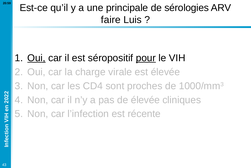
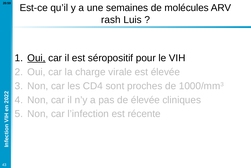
principale: principale -> semaines (127, 8)
sérologies: sérologies -> molécules (187, 8)
faire: faire -> rash (111, 20)
pour underline: present -> none (146, 58)
